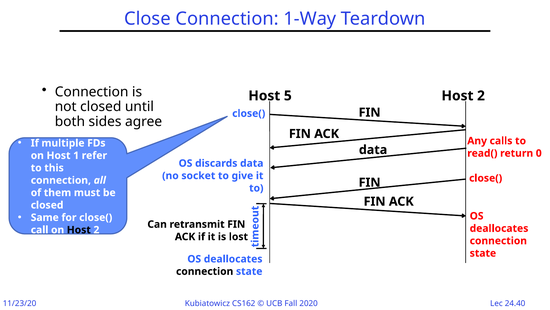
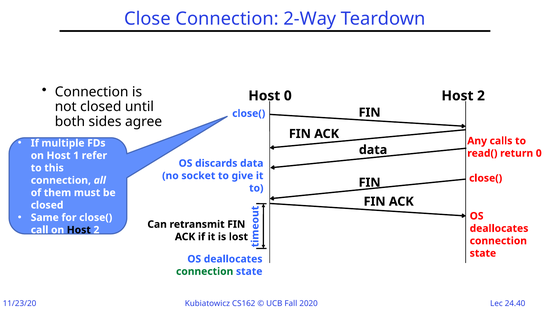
1-Way: 1-Way -> 2-Way (310, 19)
Host 5: 5 -> 0 (288, 96)
connection colour: black -> green (205, 271)
